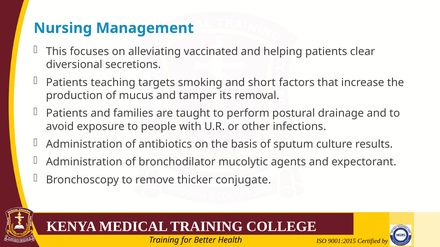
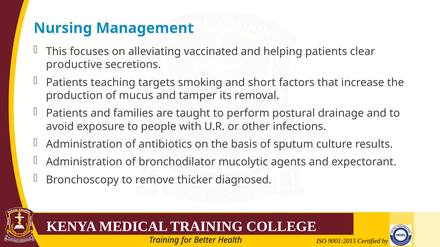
diversional: diversional -> productive (74, 65)
conjugate: conjugate -> diagnosed (243, 180)
